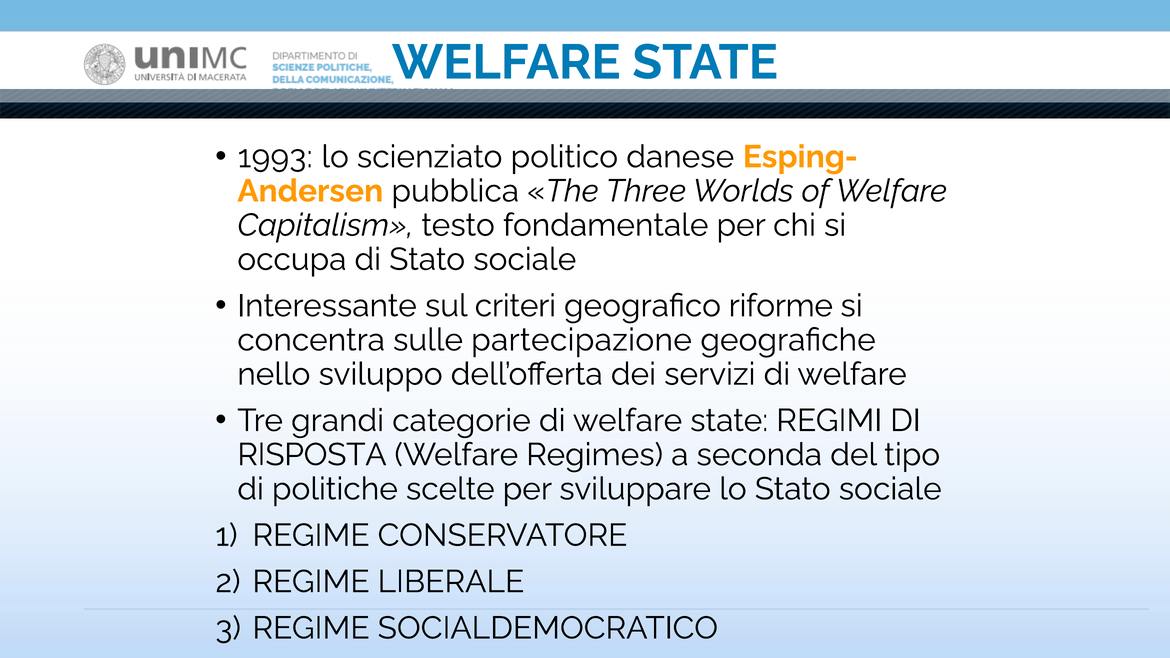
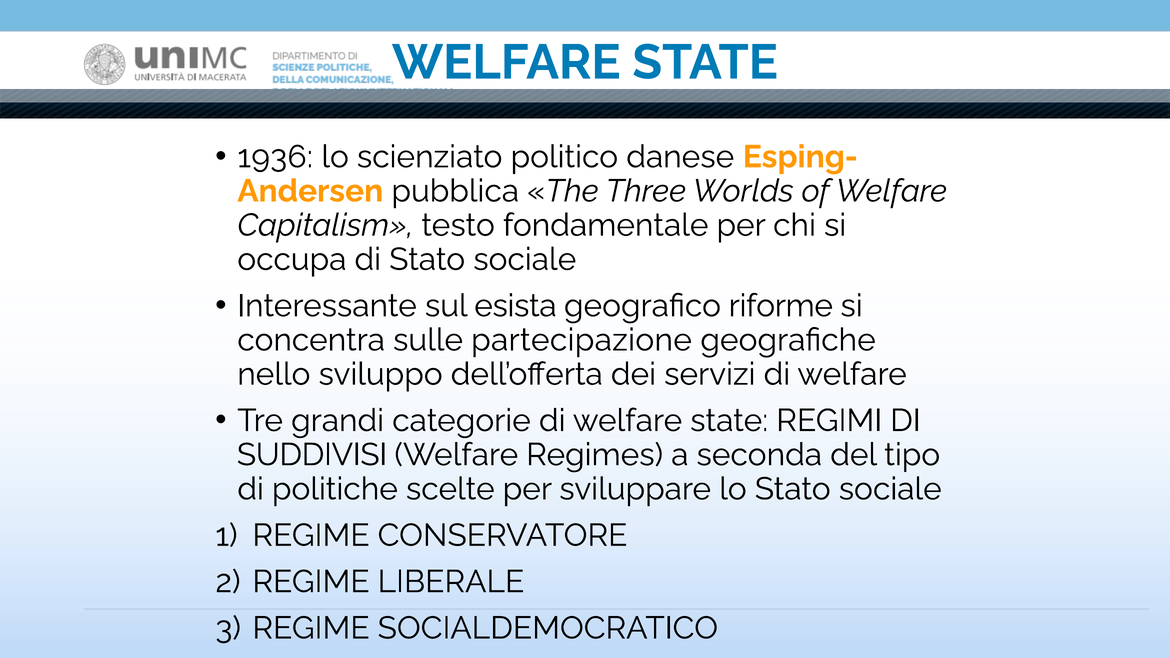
1993: 1993 -> 1936 (275, 157)
criteri: criteri -> esista (515, 306)
RISPOSTA: RISPOSTA -> SUDDIVISI (312, 455)
